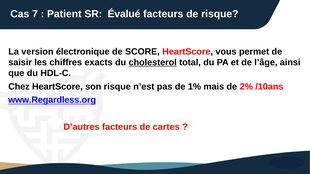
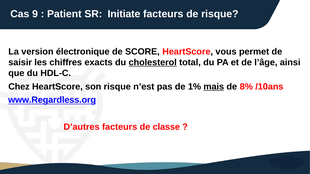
7: 7 -> 9 (35, 14)
Évalué: Évalué -> Initiate (124, 14)
mais underline: none -> present (214, 87)
2%: 2% -> 8% (246, 87)
cartes: cartes -> classe (166, 127)
